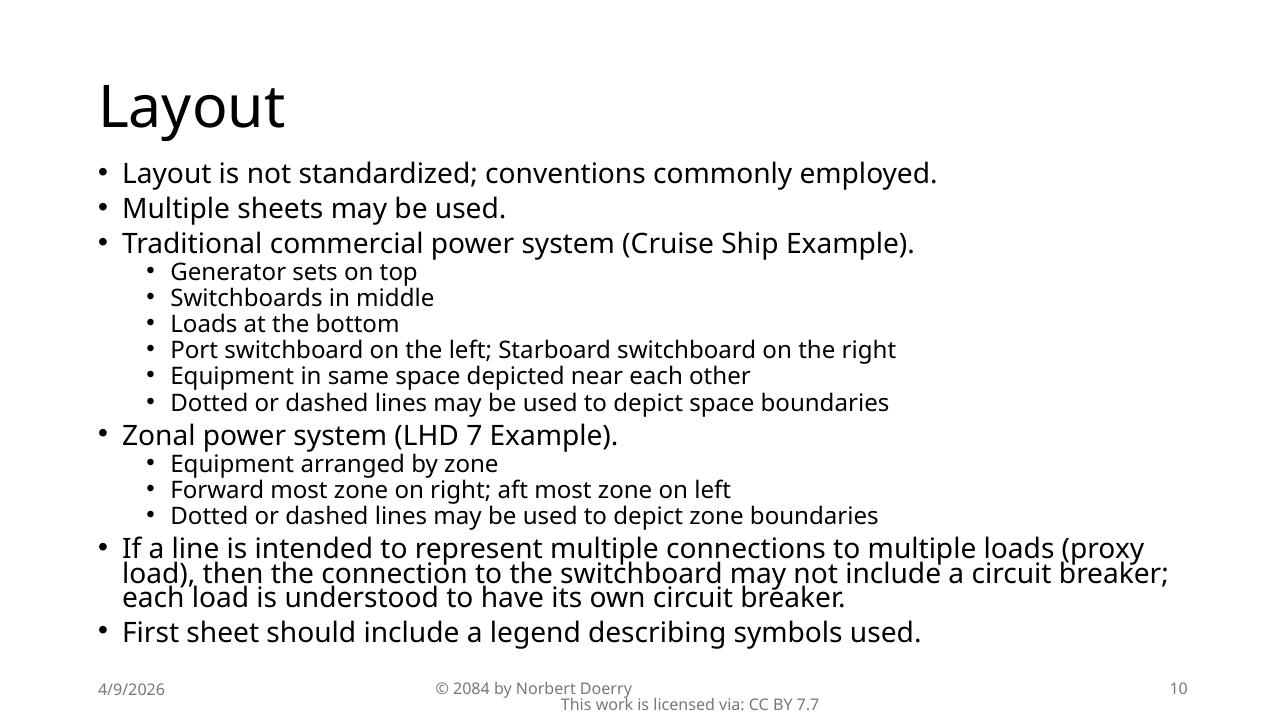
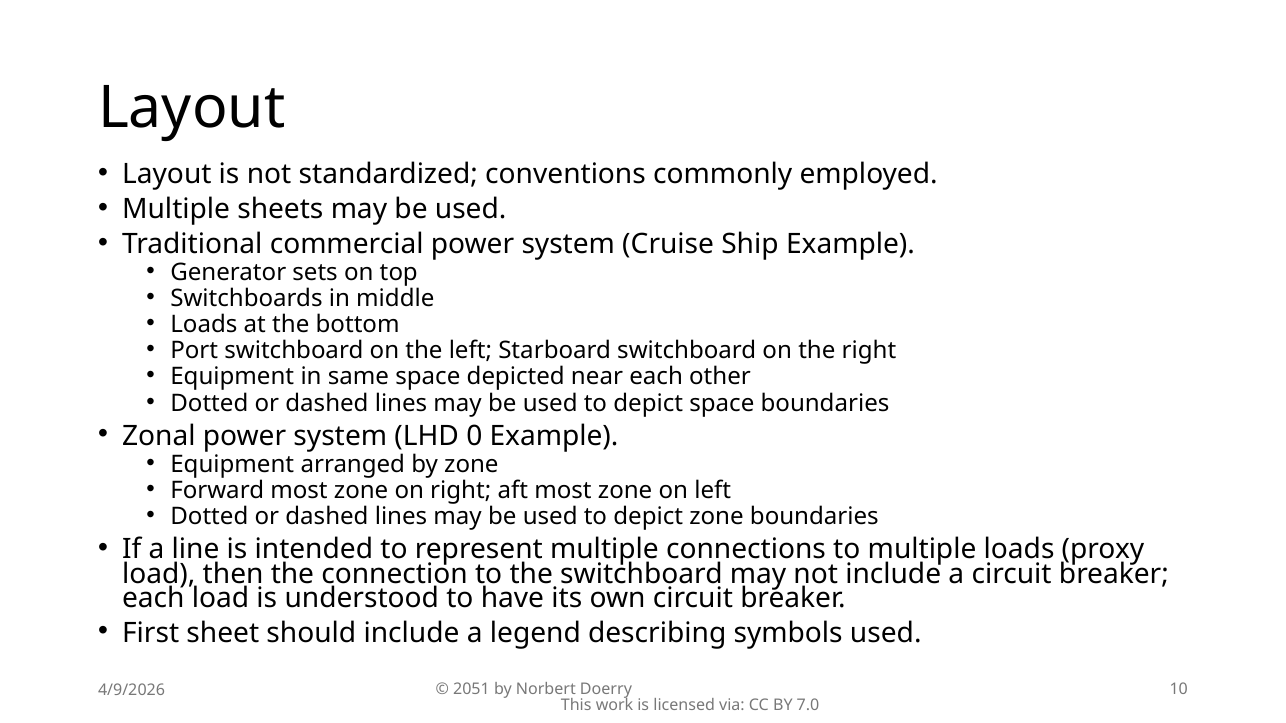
7: 7 -> 0 (474, 436)
2084: 2084 -> 2051 (471, 690)
7.7: 7.7 -> 7.0 (808, 706)
